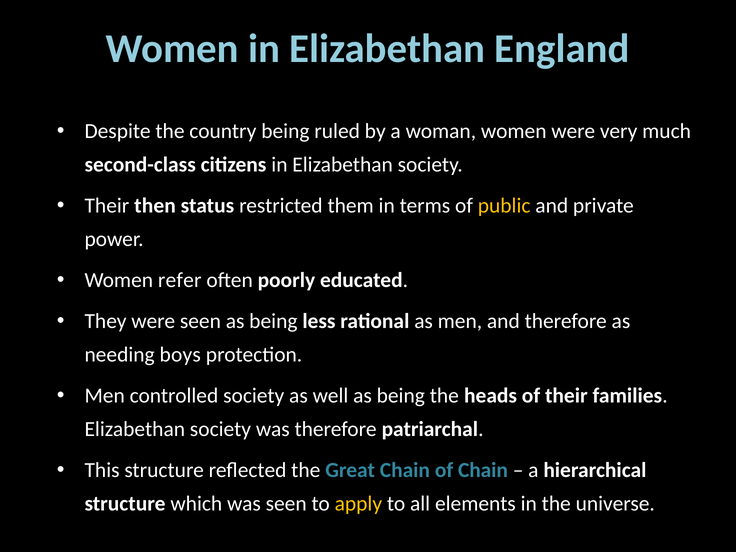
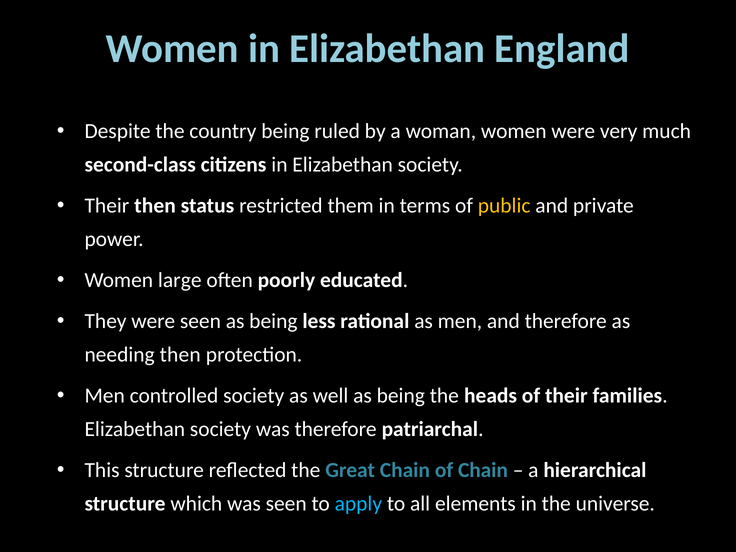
refer: refer -> large (180, 280)
needing boys: boys -> then (180, 355)
apply colour: yellow -> light blue (358, 504)
